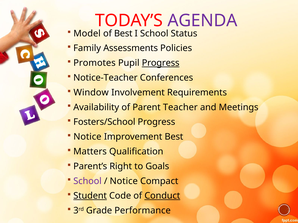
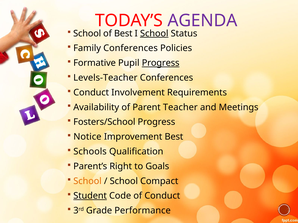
Model: Model -> School (87, 33)
School underline: none -> present (154, 33)
Family Assessments: Assessments -> Conferences (131, 48)
Promotes: Promotes -> Formative (95, 63)
Notice-Teacher: Notice-Teacher -> Levels-Teacher (105, 78)
Window: Window -> Conduct (91, 93)
Matters: Matters -> Schools (90, 152)
School colour: purple -> orange (87, 181)
Notice: Notice -> School (124, 181)
Conduct underline: present -> none (162, 196)
